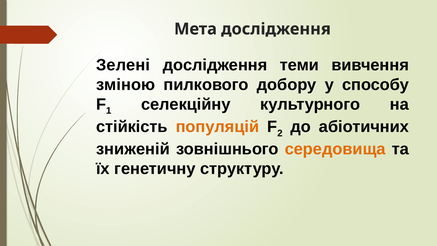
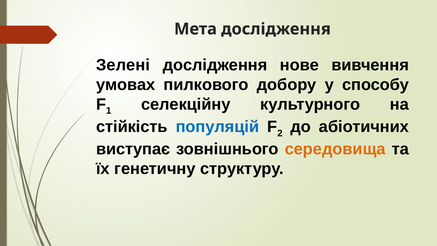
теми: теми -> нове (299, 65)
зміною: зміною -> умовах (126, 85)
популяцій colour: orange -> blue (217, 127)
зниженій: зниженій -> виступає (133, 149)
